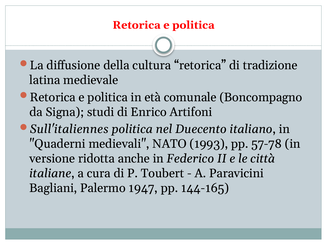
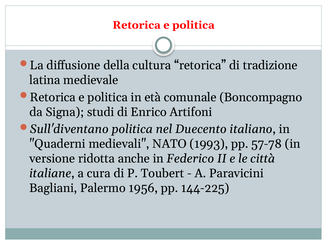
Sull'italiennes: Sull'italiennes -> Sull'diventano (69, 129)
1947: 1947 -> 1956 (143, 188)
144-165: 144-165 -> 144-225 (205, 188)
